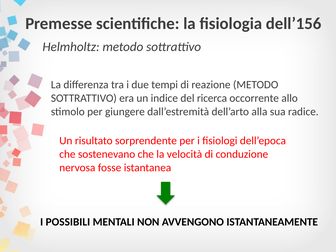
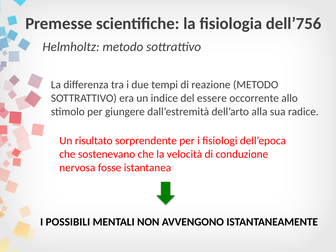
dell’156: dell’156 -> dell’756 (294, 24)
ricerca: ricerca -> essere (212, 98)
